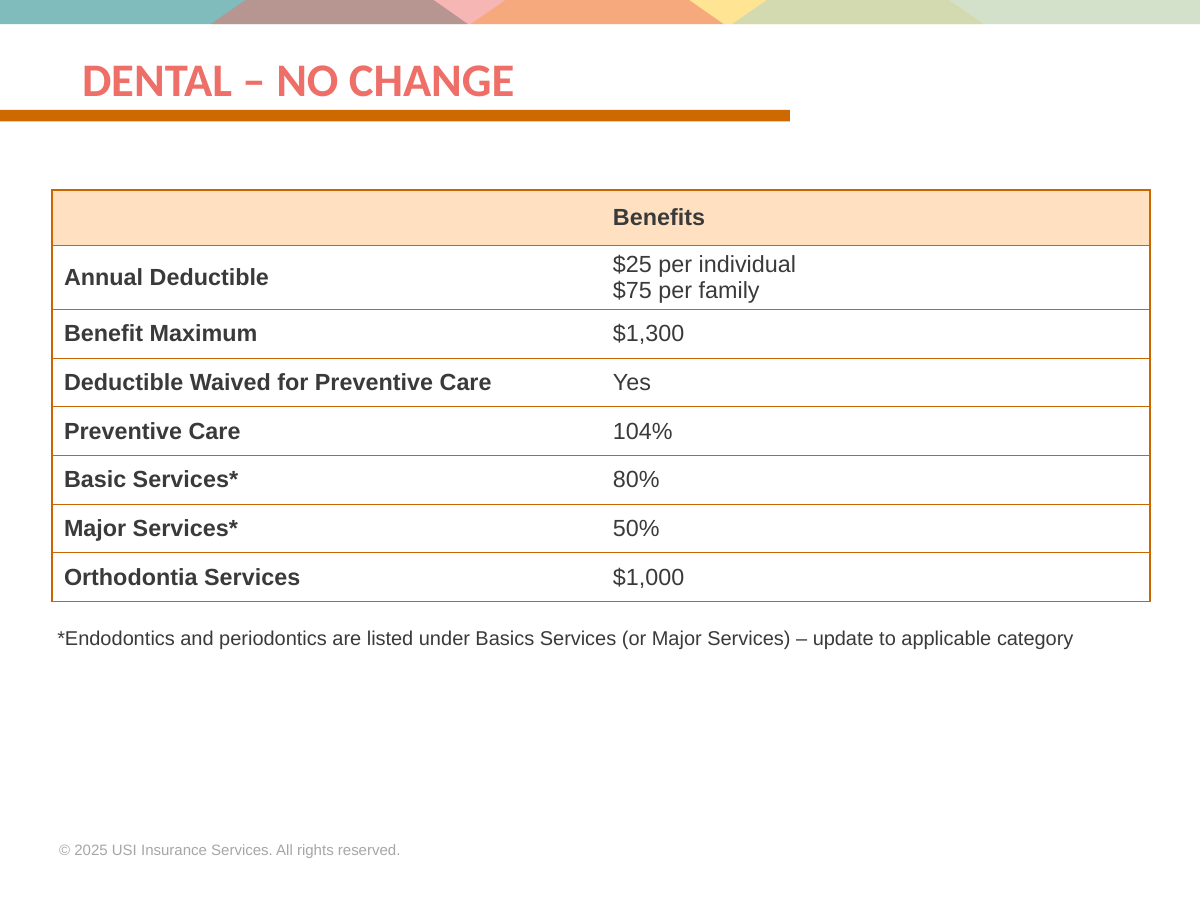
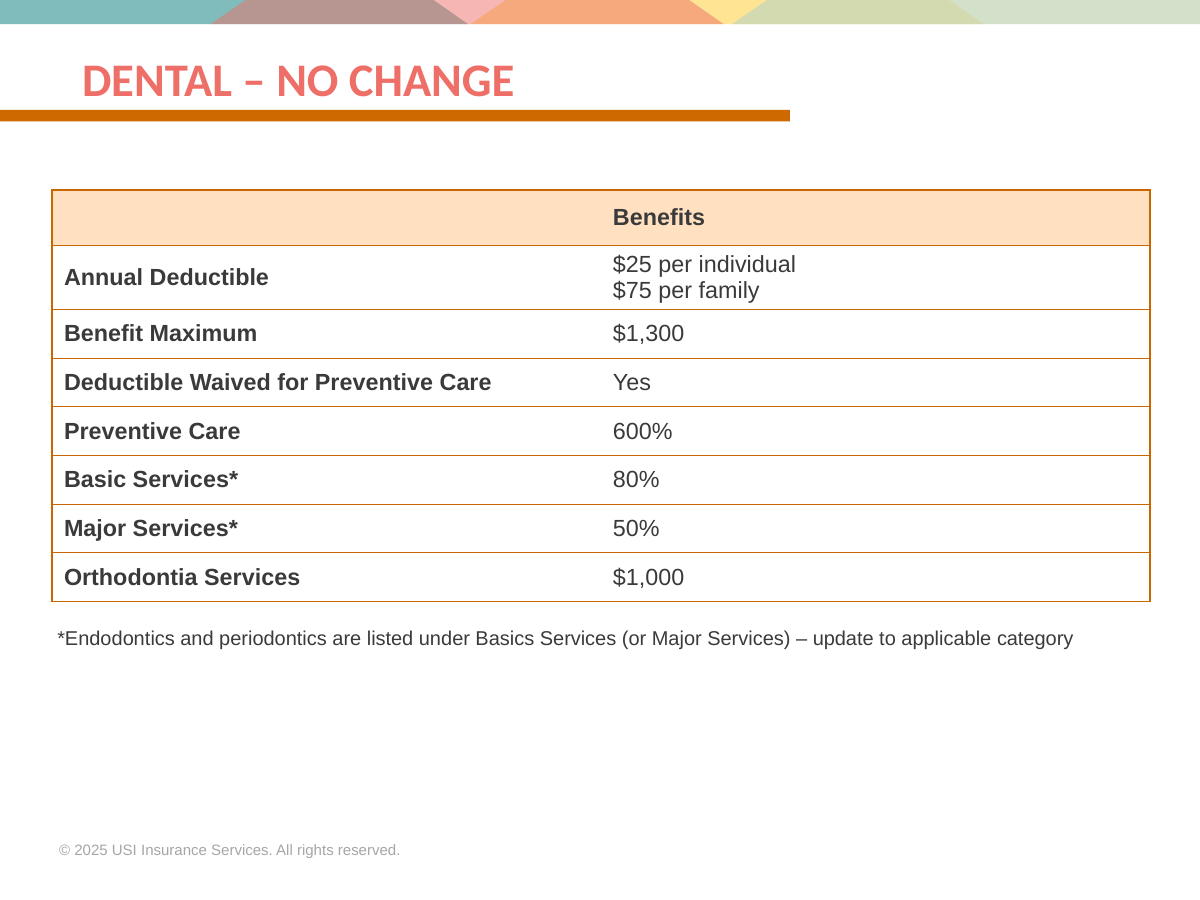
104%: 104% -> 600% (643, 432)
